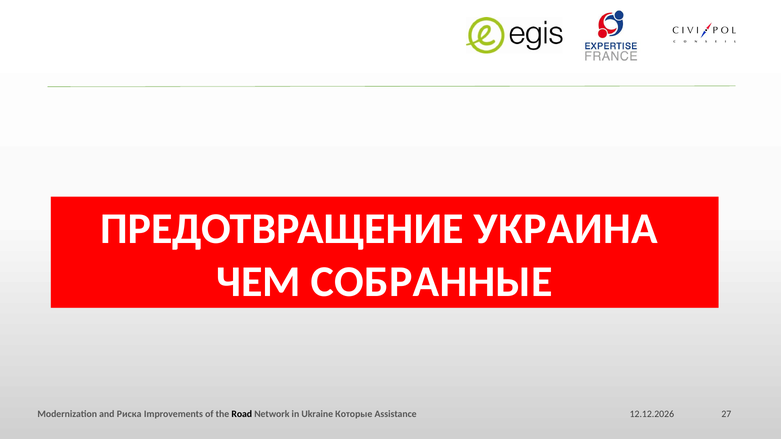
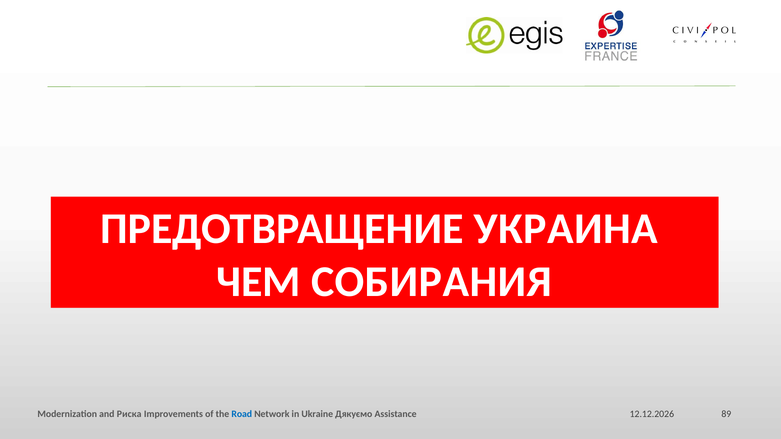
СОБРАННЫЕ: СОБРАННЫЕ -> СОБИРАНИЯ (432, 282)
Road colour: black -> blue (242, 414)
Которые: Которые -> Дякуємо (354, 414)
27: 27 -> 89 (726, 414)
